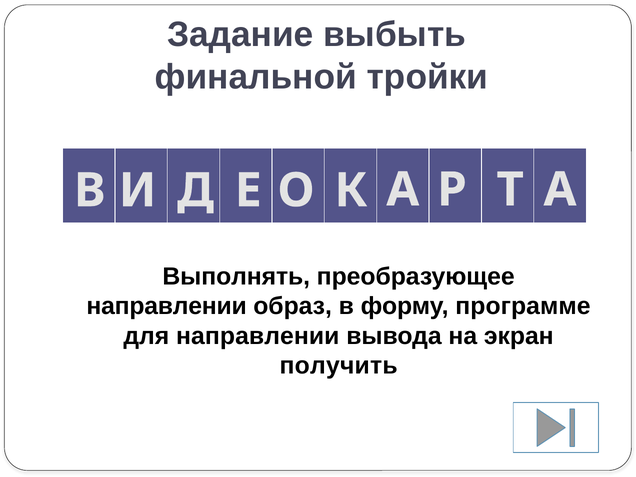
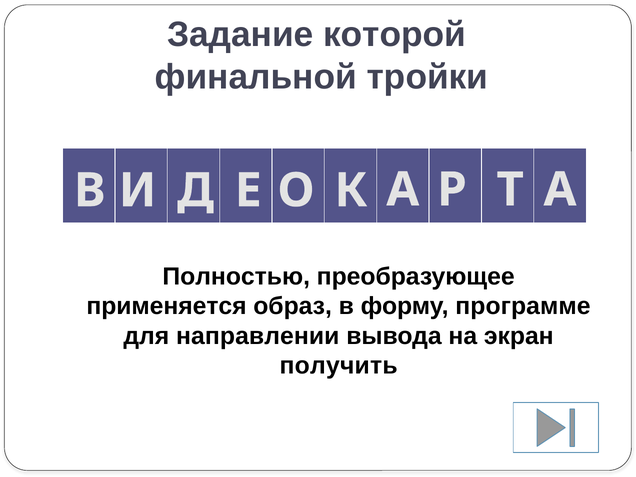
выбыть: выбыть -> которой (395, 35)
Выполнять: Выполнять -> Полностью (236, 277)
направлении: направлении -> применяется (166, 306)
